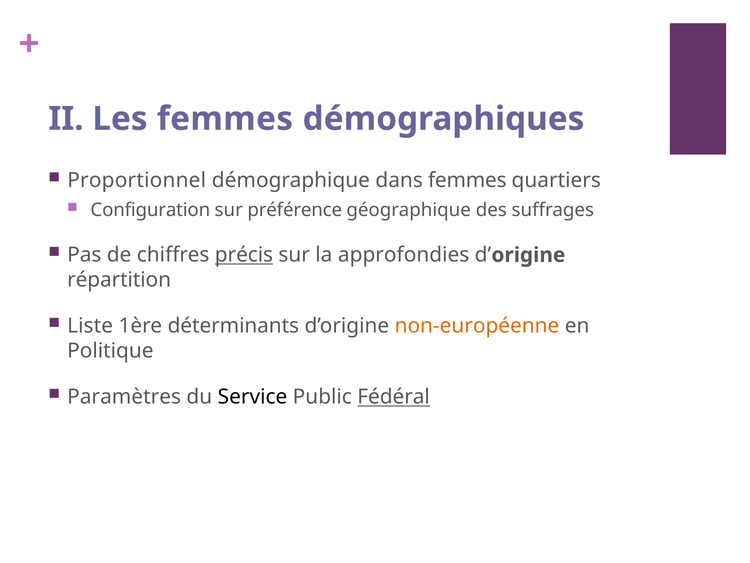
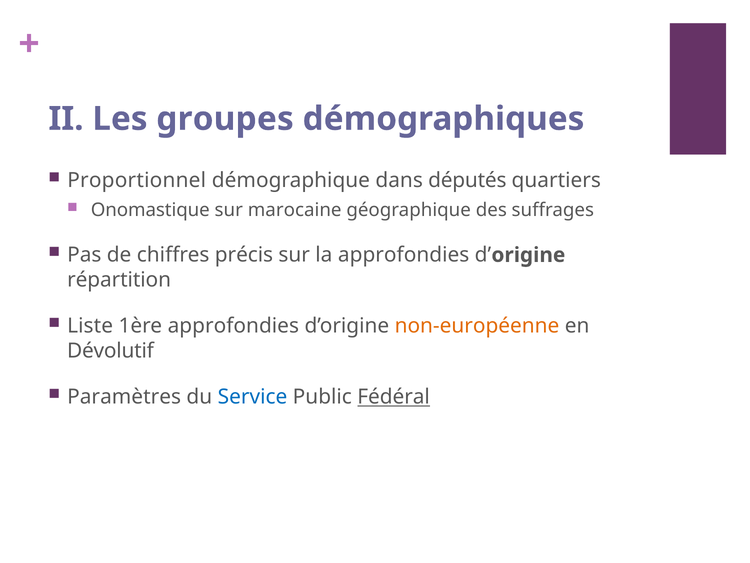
Les femmes: femmes -> groupes (225, 119)
dans femmes: femmes -> députés (467, 180)
Configuration: Configuration -> Onomastique (150, 210)
préférence: préférence -> marocaine (295, 210)
précis underline: present -> none (244, 255)
1ère déterminants: déterminants -> approfondies (233, 326)
Politique: Politique -> Dévolutif (110, 351)
Service colour: black -> blue (253, 397)
